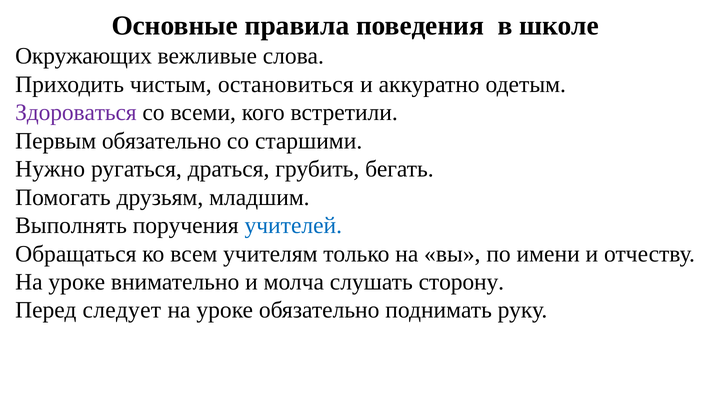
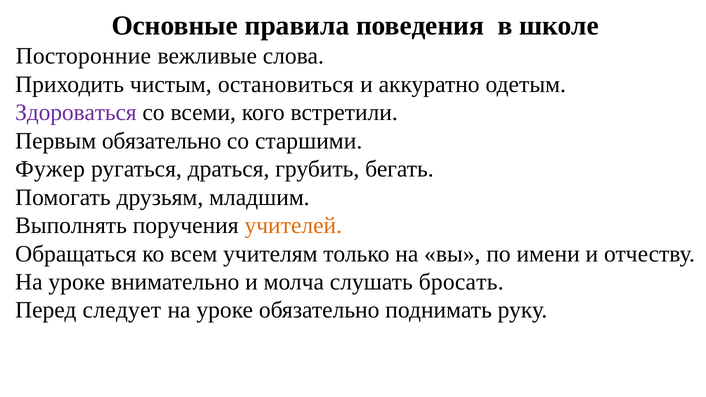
Окружающих: Окружающих -> Посторонние (83, 56)
Нужно: Нужно -> Фужер (50, 169)
учителей colour: blue -> orange (293, 226)
сторону: сторону -> бросать (461, 282)
